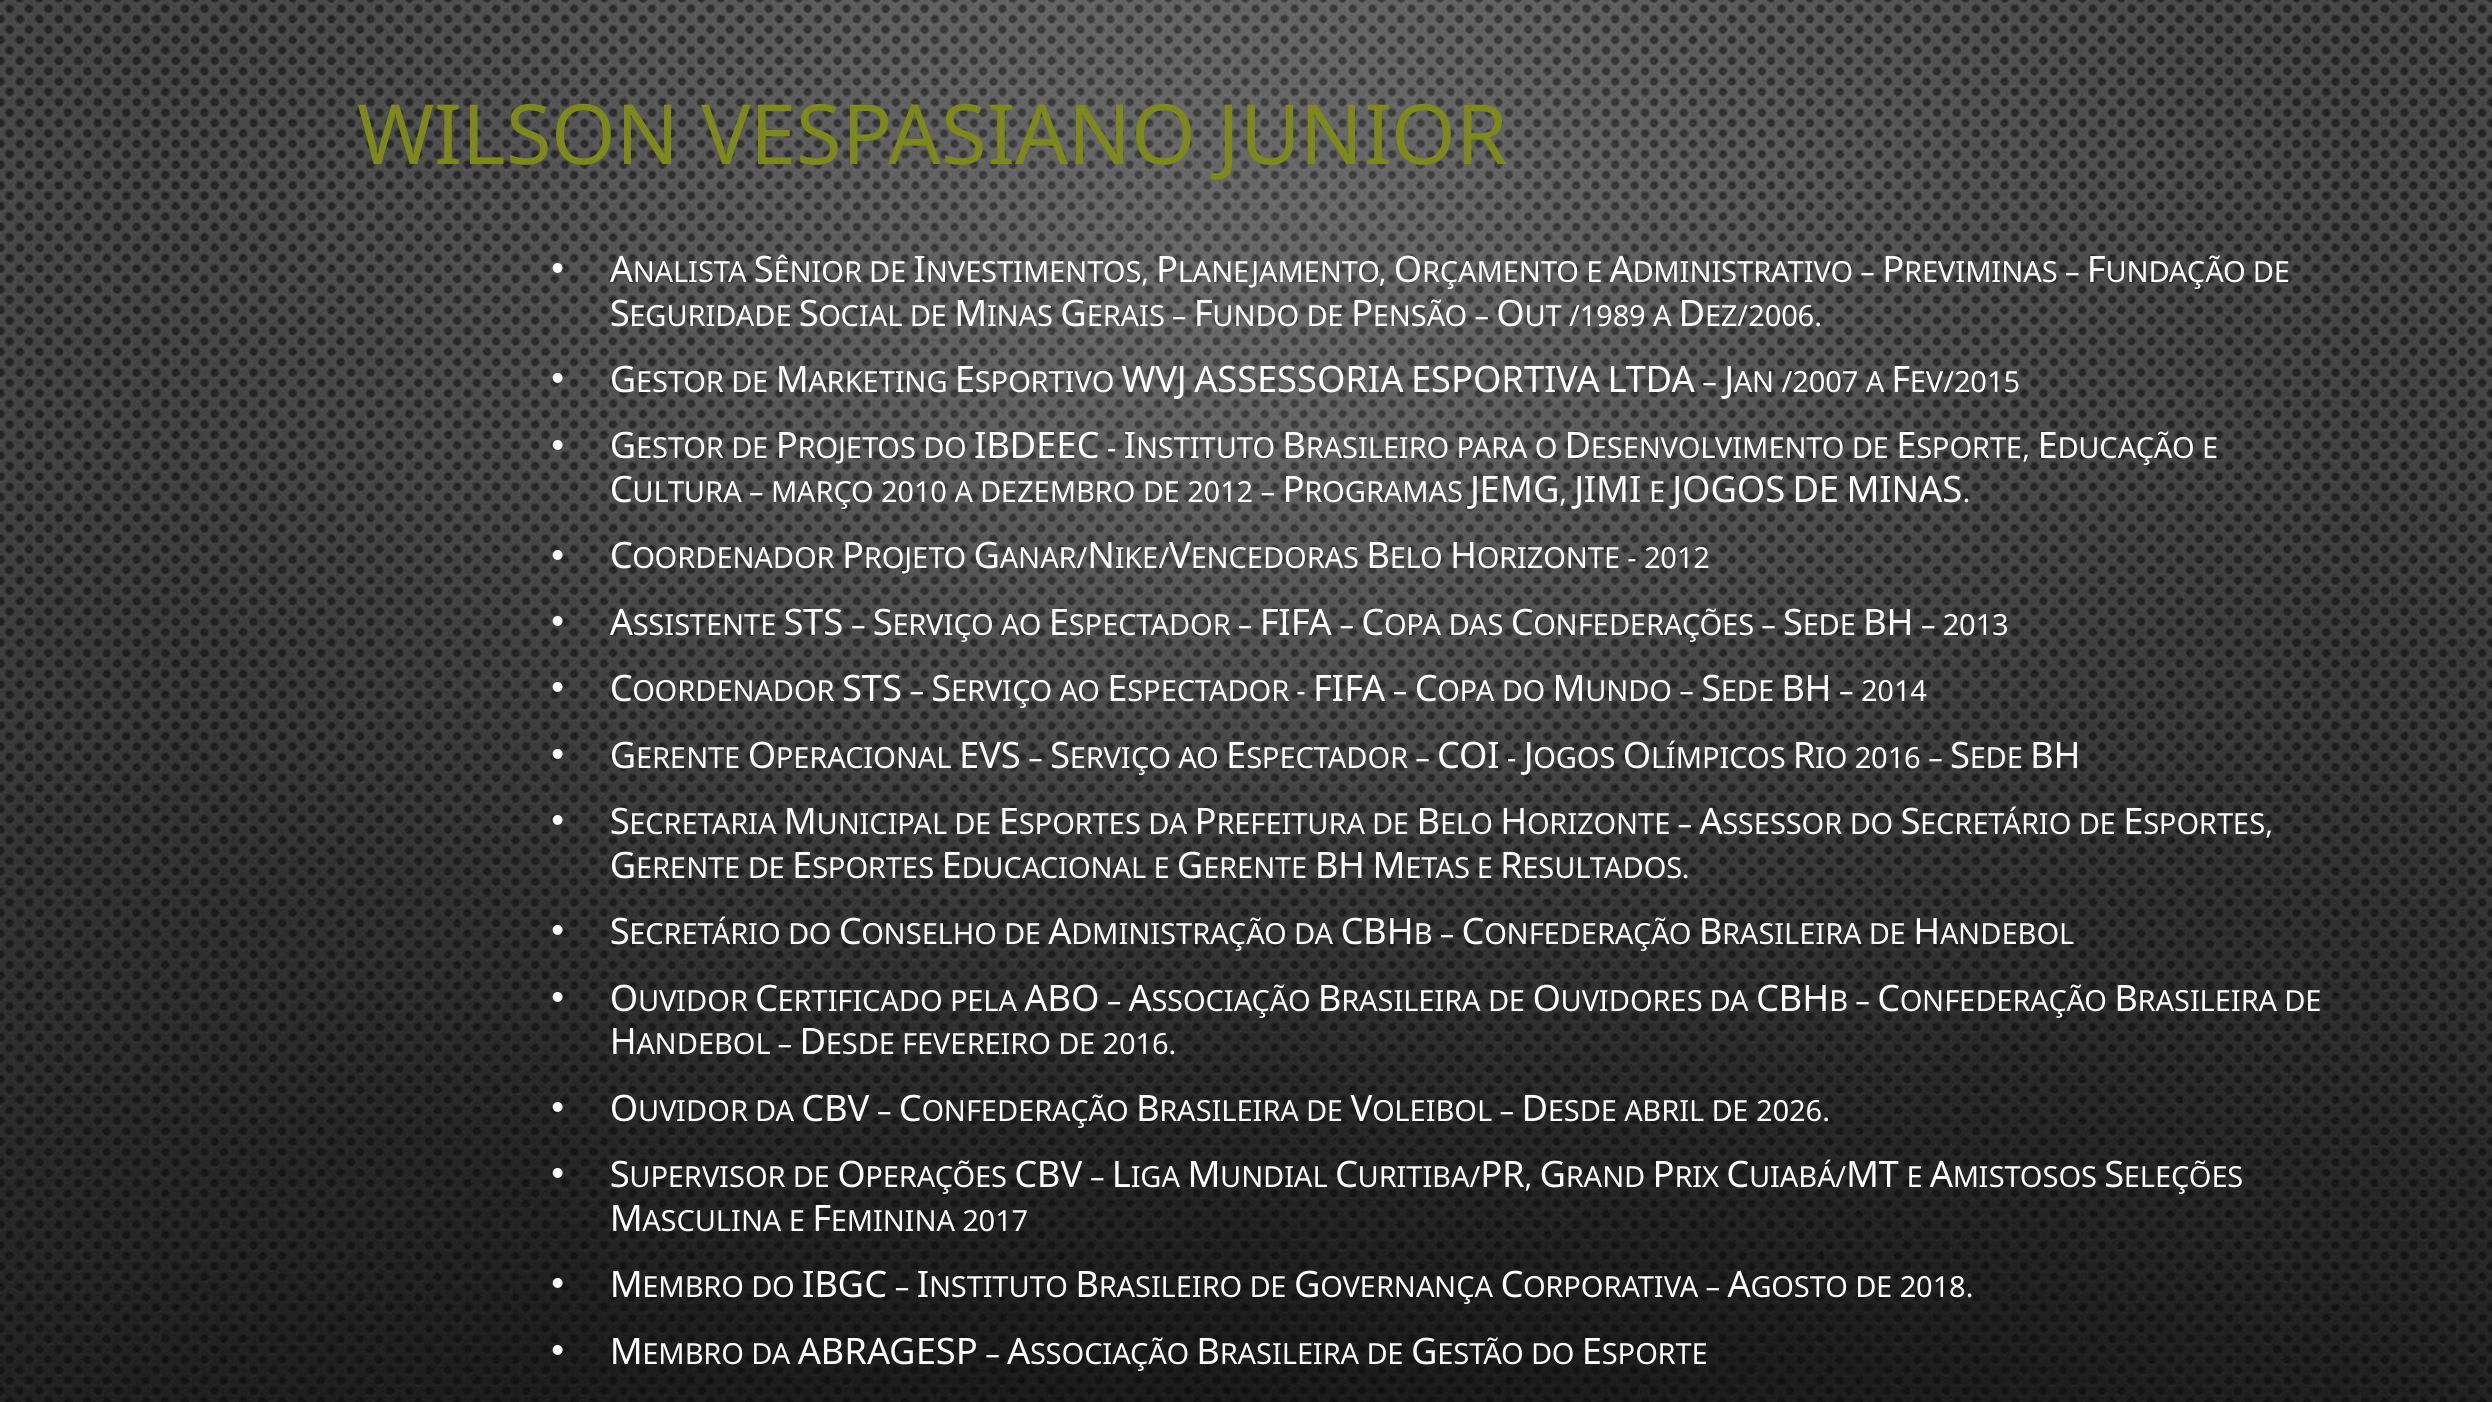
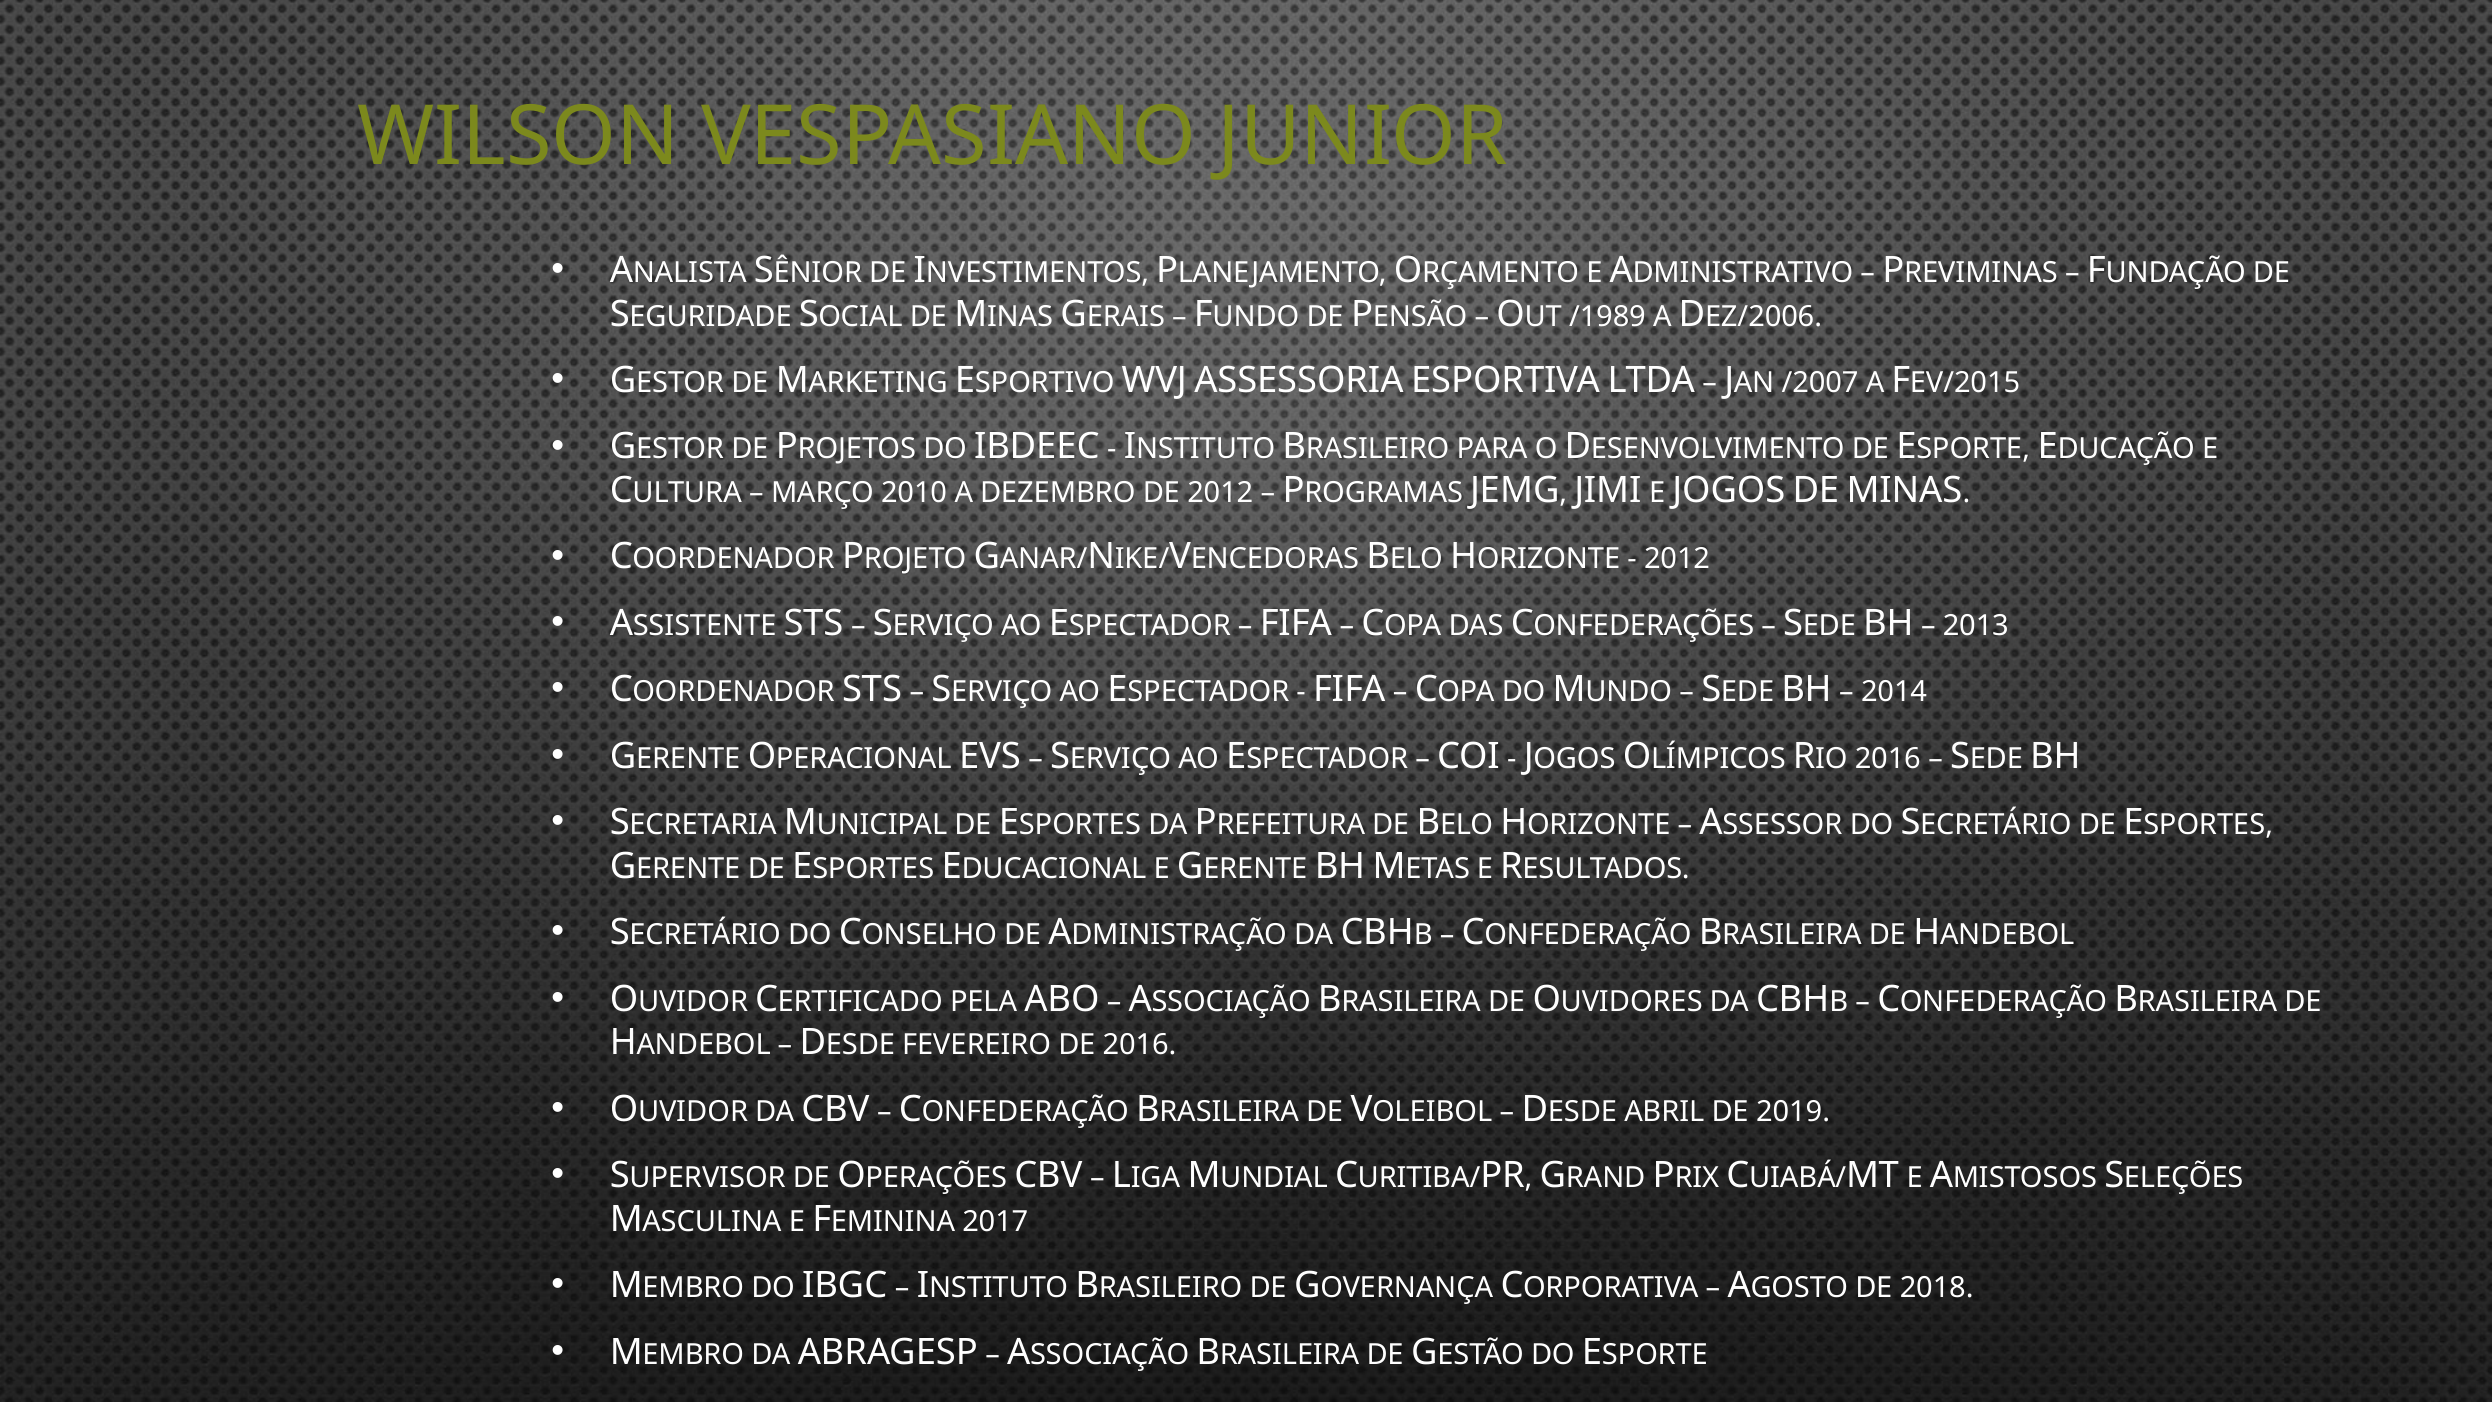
2026: 2026 -> 2019 (1793, 1111)
